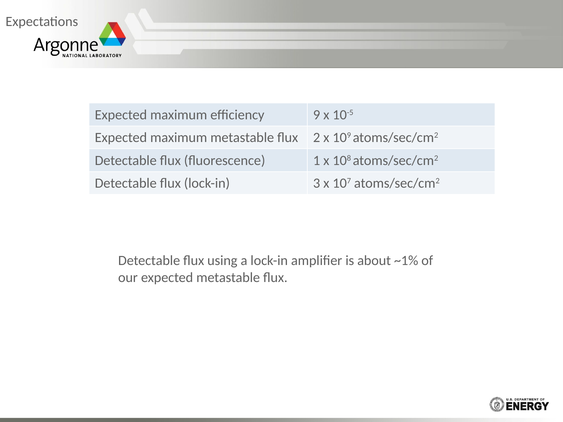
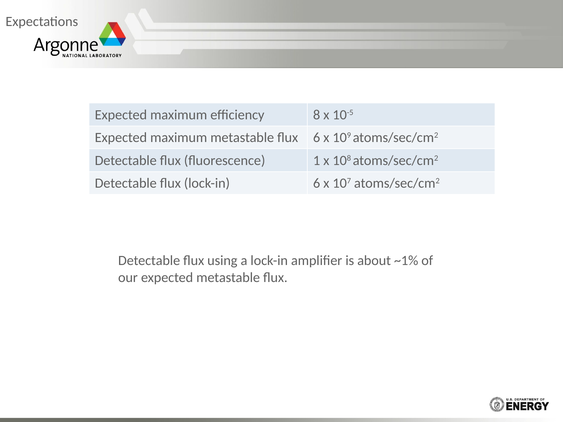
9: 9 -> 8 (317, 115)
flux 2: 2 -> 6 (317, 138)
lock-in 3: 3 -> 6 (317, 183)
